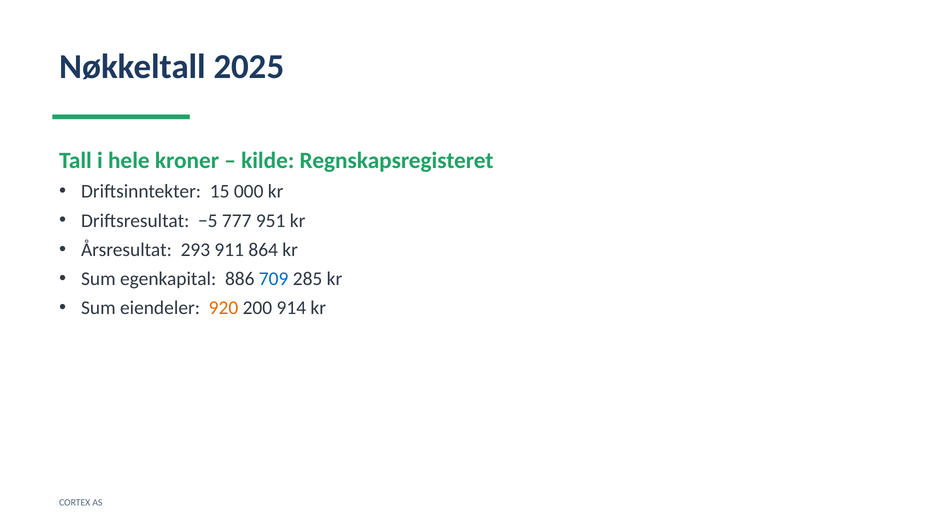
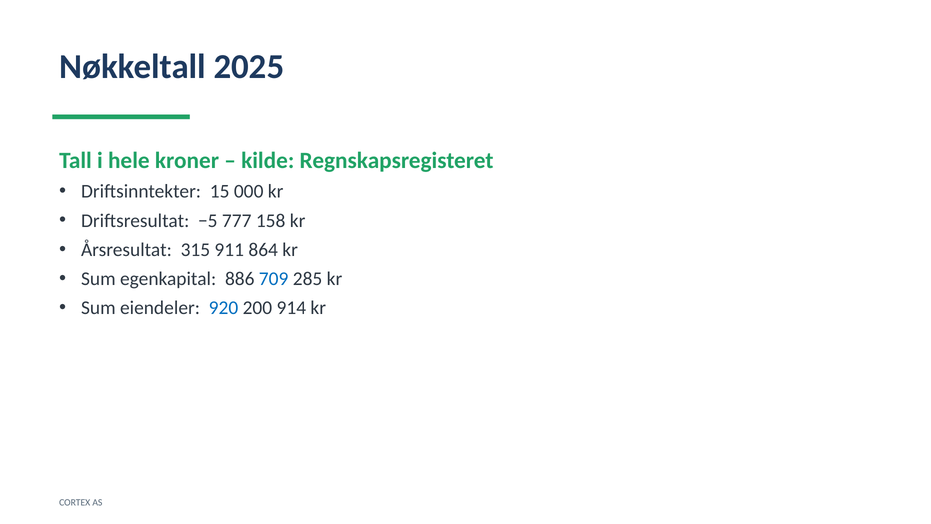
951: 951 -> 158 (271, 221)
293: 293 -> 315 (195, 250)
920 colour: orange -> blue (223, 308)
